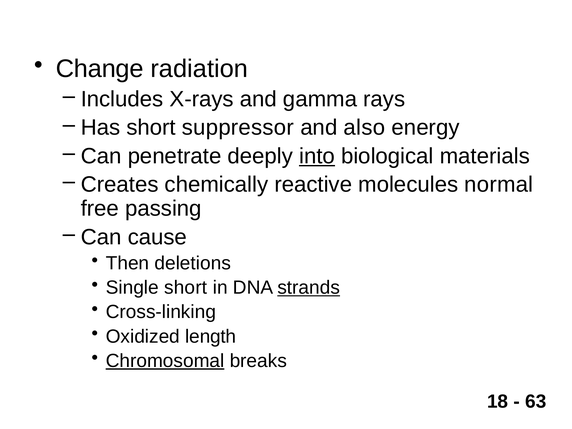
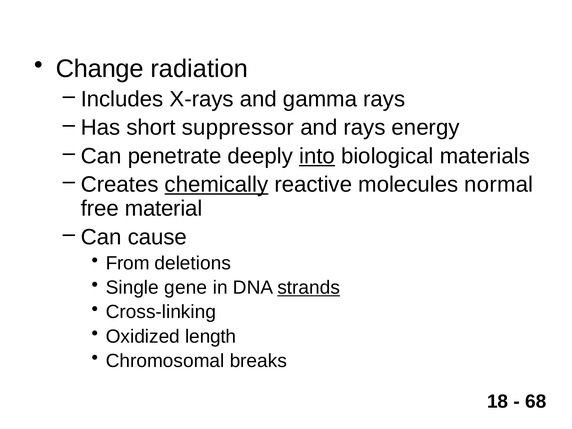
and also: also -> rays (364, 128)
chemically underline: none -> present (216, 185)
passing: passing -> material (164, 209)
Then: Then -> From (128, 263)
Single short: short -> gene (186, 288)
Chromosomal underline: present -> none (165, 361)
63: 63 -> 68 (536, 402)
